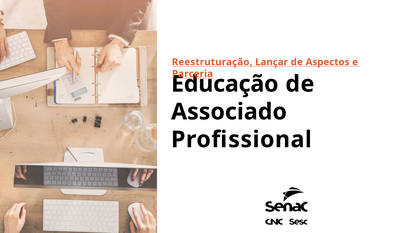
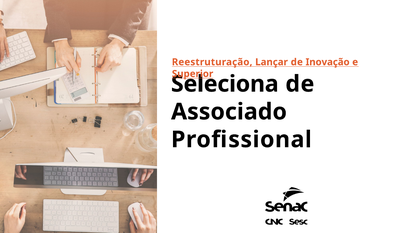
Aspectos: Aspectos -> Inovação (328, 62)
Parceria: Parceria -> Superior (193, 74)
Educação: Educação -> Seleciona (225, 84)
